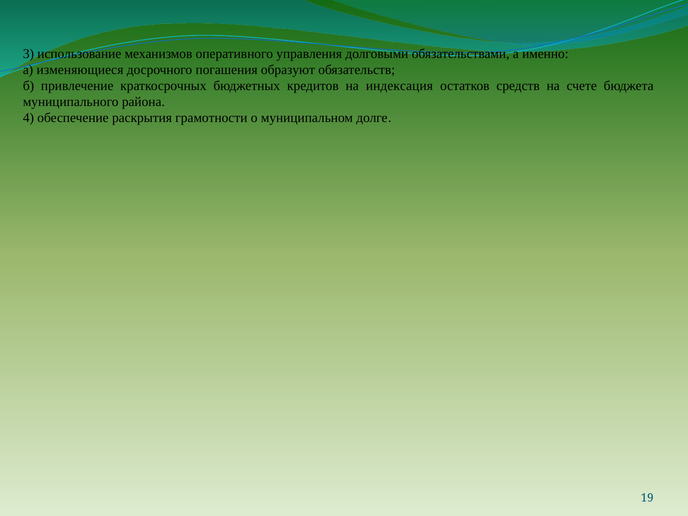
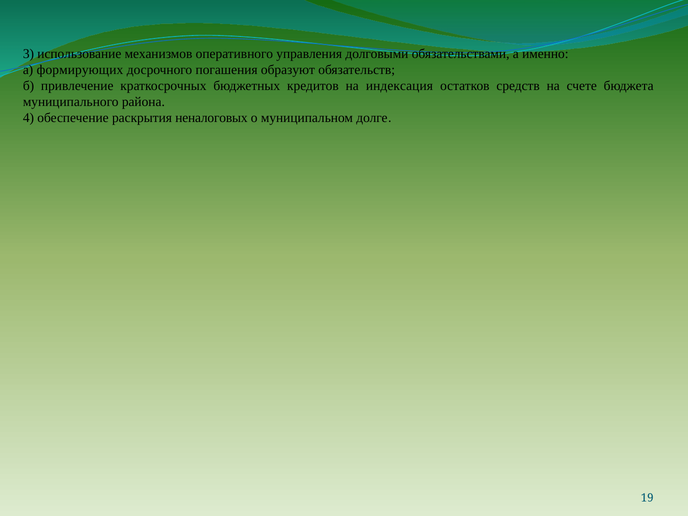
изменяющиеся: изменяющиеся -> формирующих (80, 70)
грамотности: грамотности -> неналоговых (211, 118)
